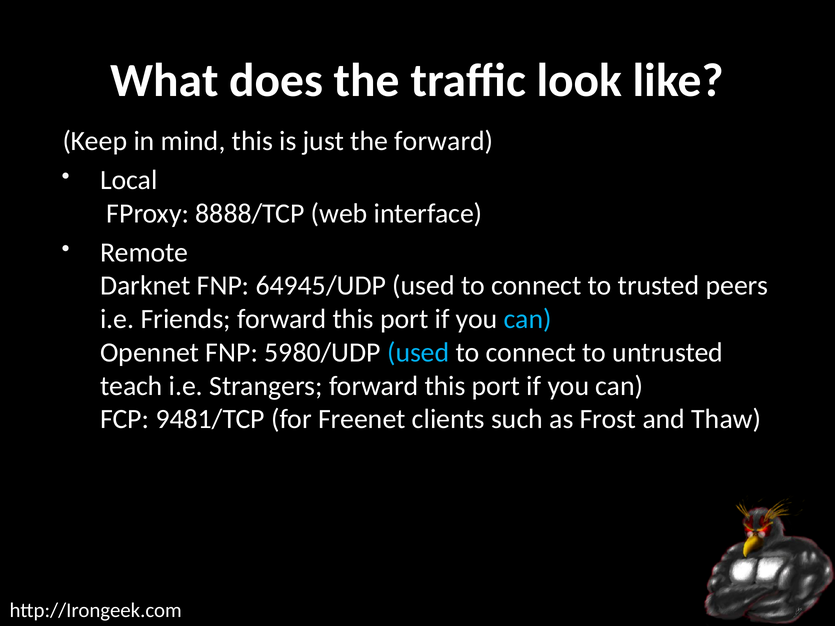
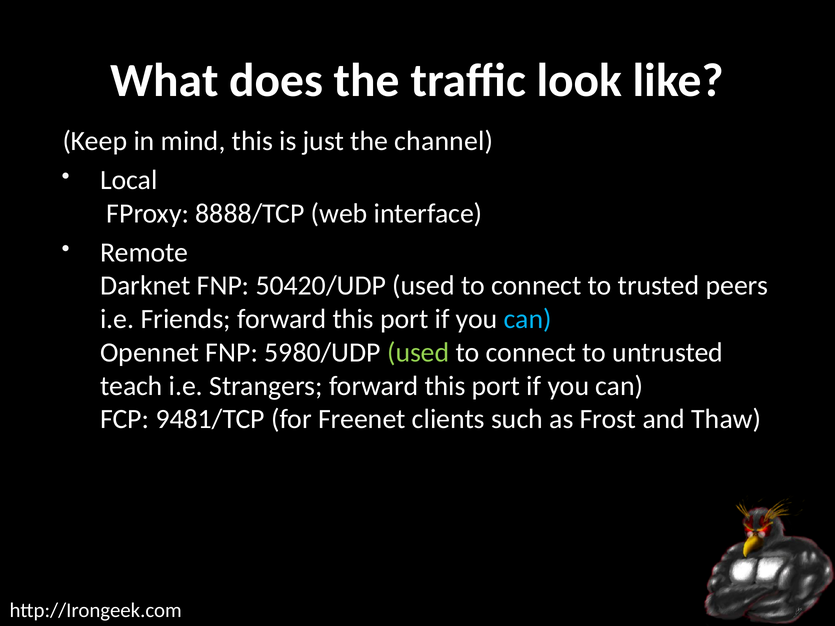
the forward: forward -> channel (444, 141)
64945/UDP: 64945/UDP -> 50420/UDP (321, 286)
used colour: light blue -> light green (418, 353)
